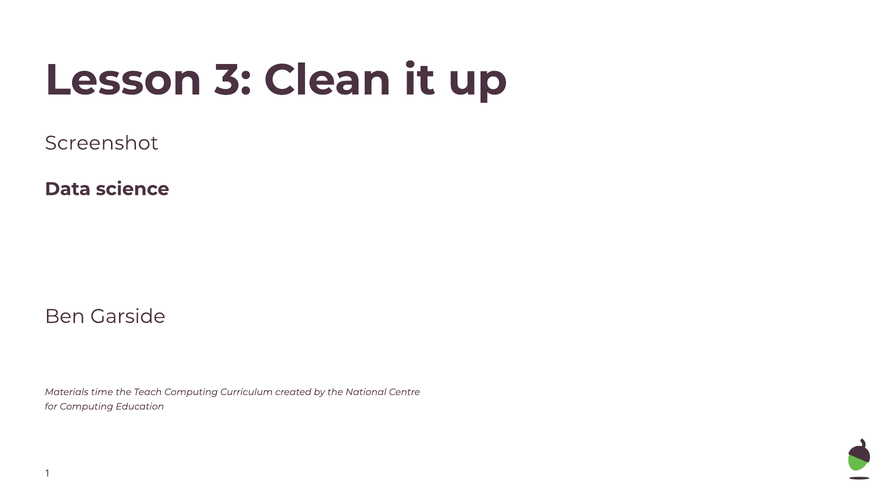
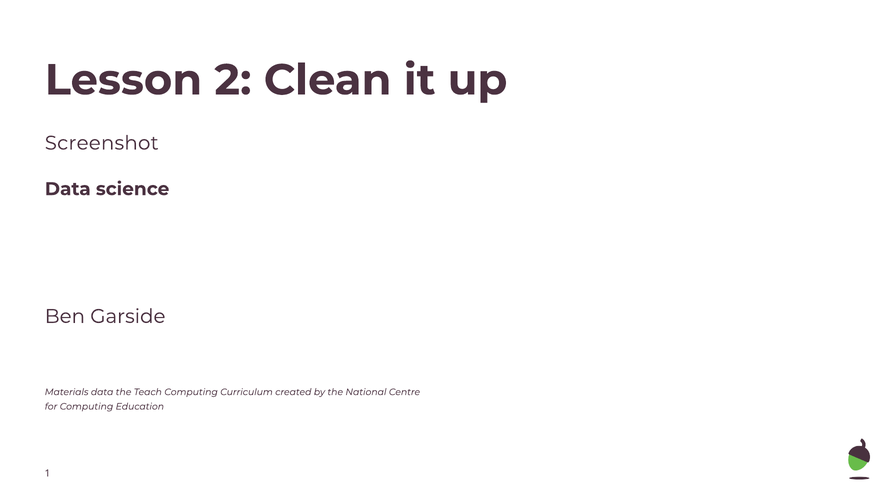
3: 3 -> 2 (233, 80)
Materials time: time -> data (102, 392)
